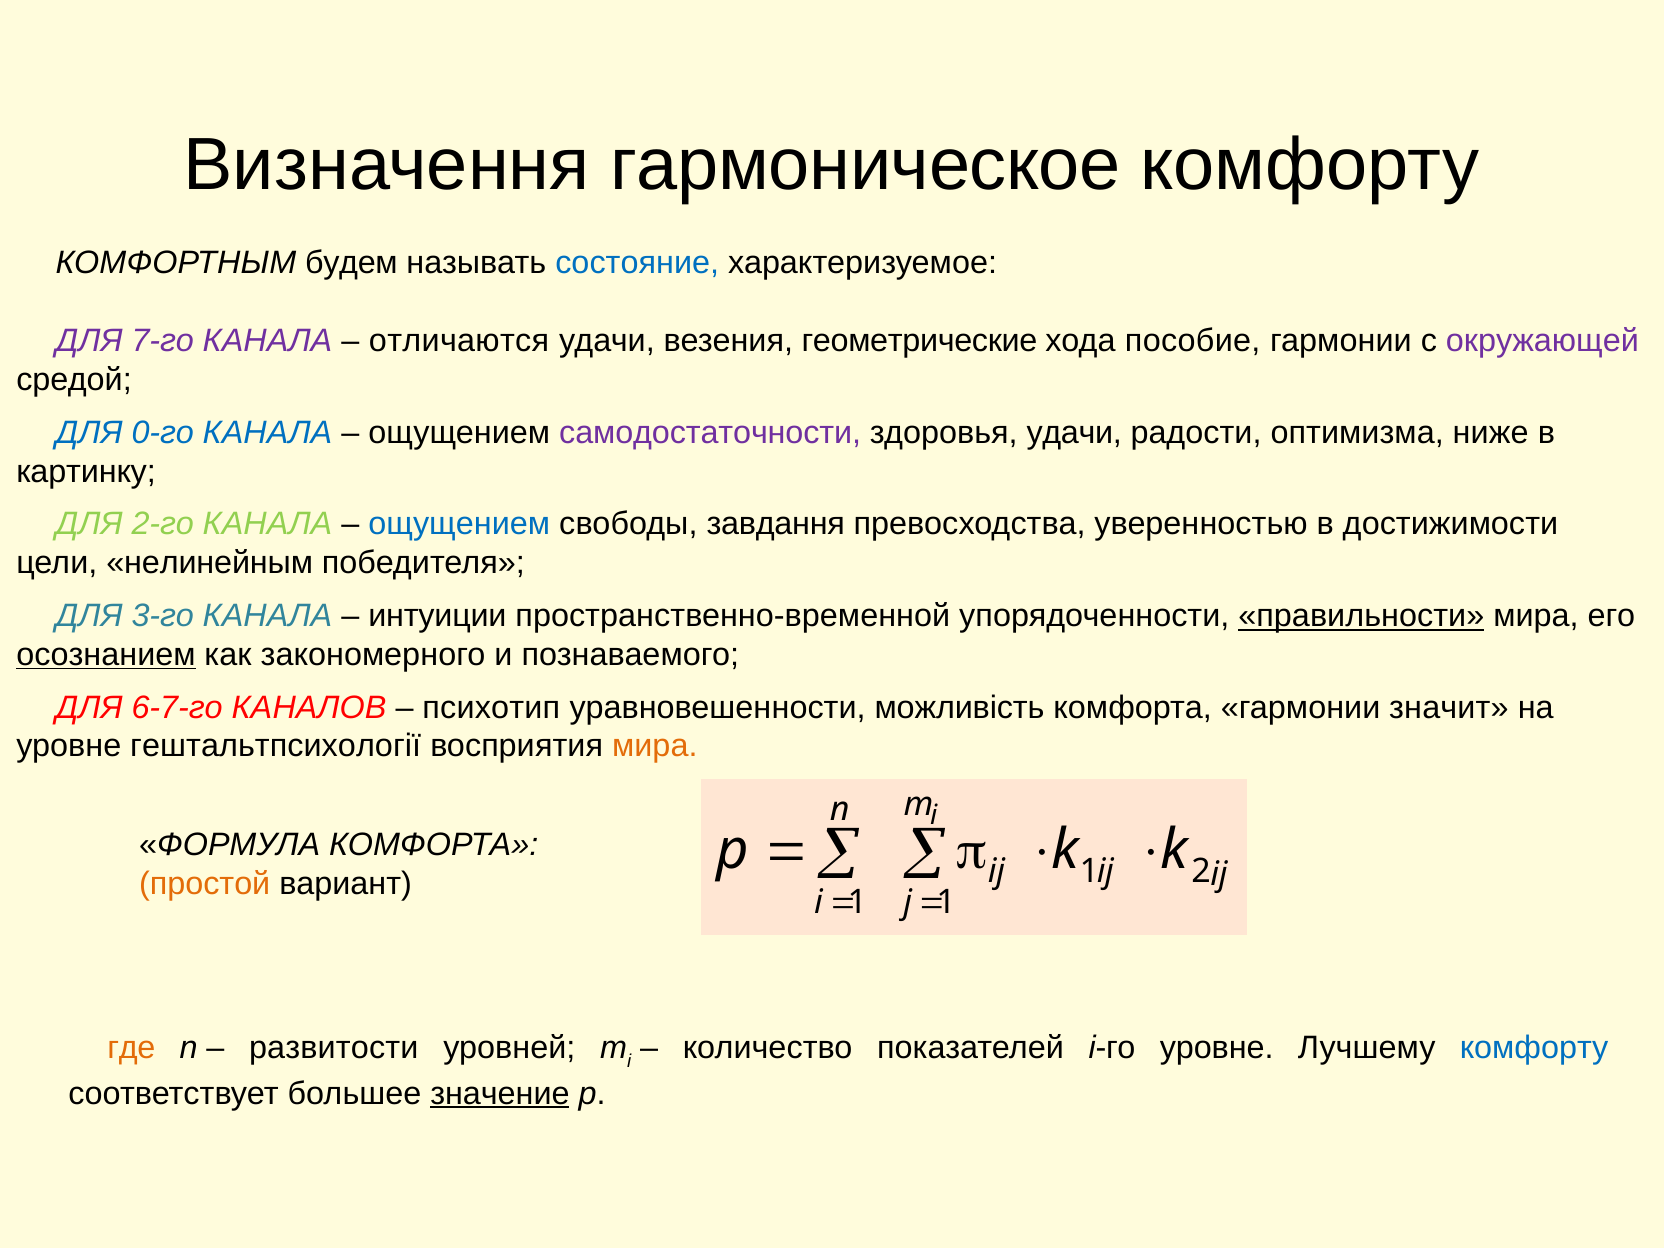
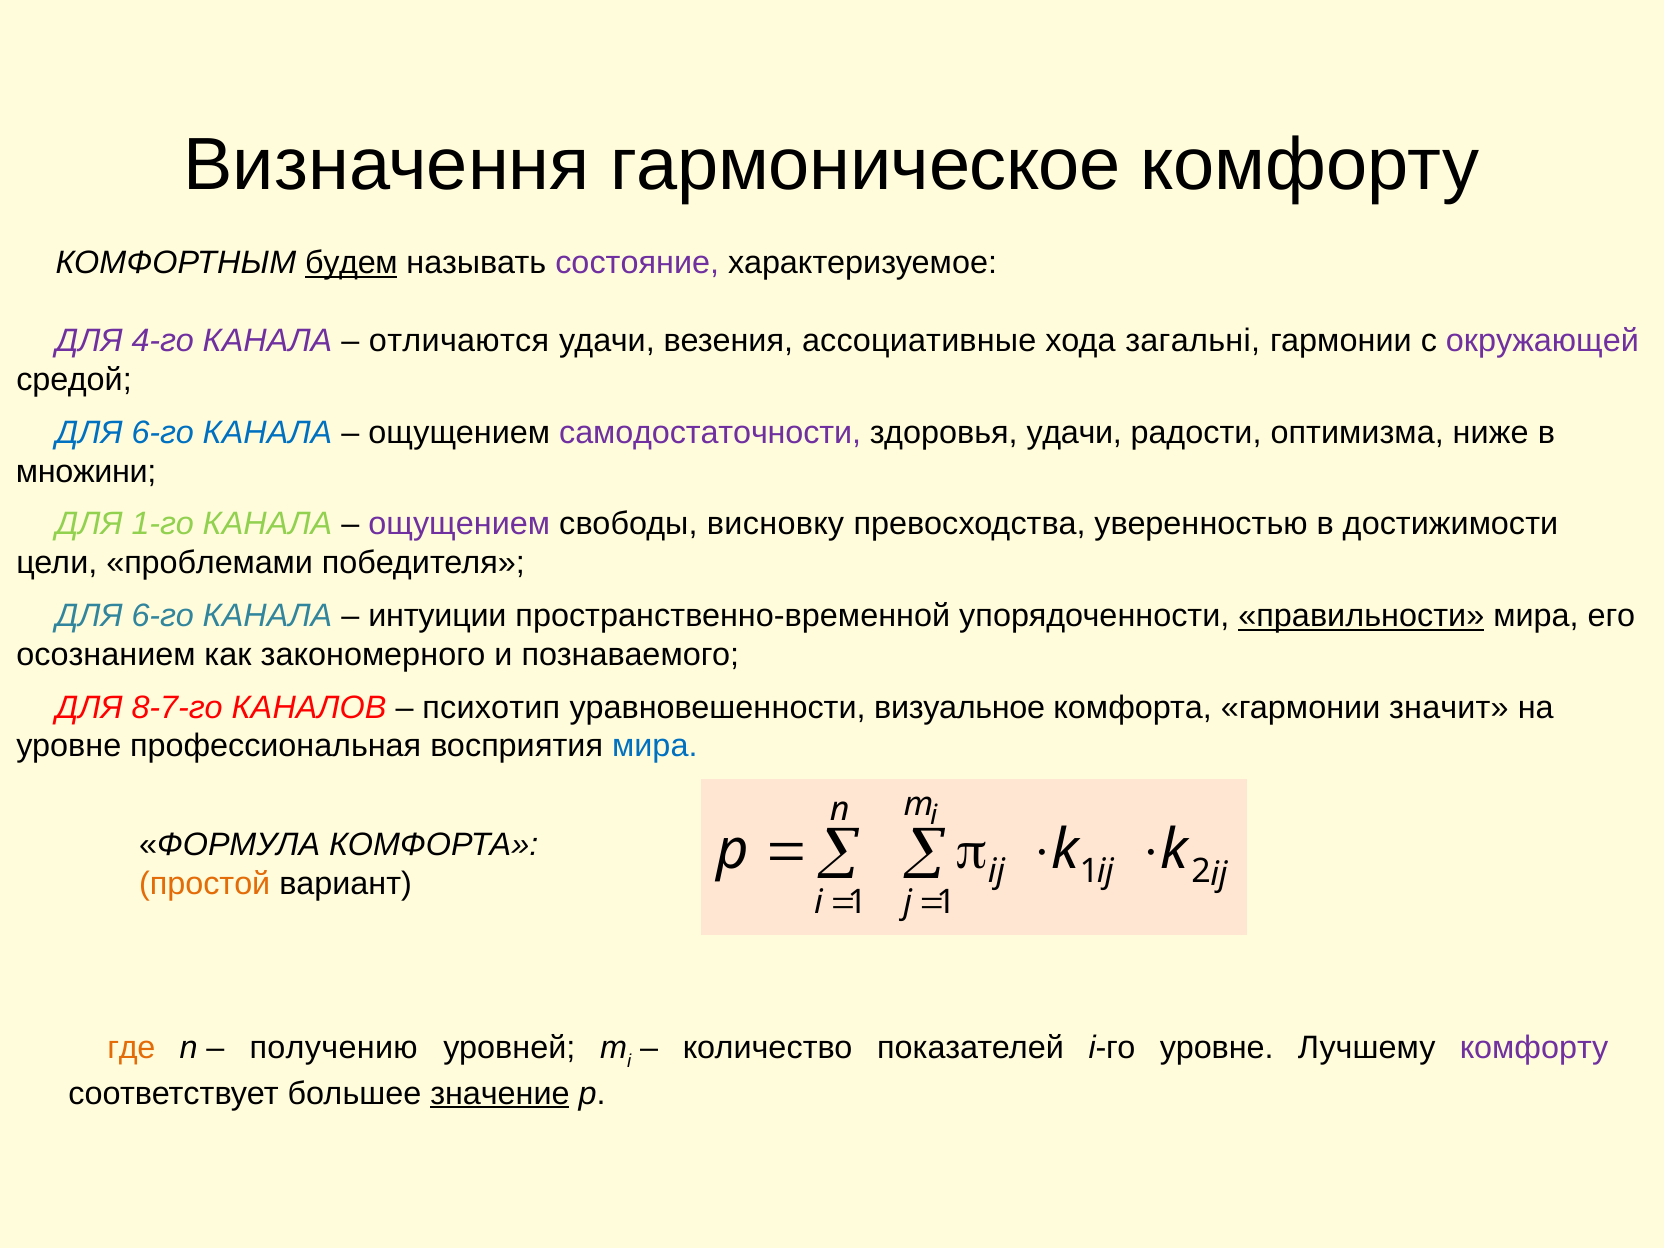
будем underline: none -> present (351, 263)
состояние colour: blue -> purple (637, 263)
7-го: 7-го -> 4-го (163, 341)
геометрические: геометрические -> ассоциативные (919, 341)
пособие: пособие -> загальні (1193, 341)
0-го: 0-го -> 6-го (163, 433)
картинку: картинку -> множини (86, 471)
2-го: 2-го -> 1-го (163, 524)
ощущением colour: blue -> purple (459, 524)
завдання: завдання -> висновку (776, 524)
нелинейным: нелинейным -> проблемами (210, 563)
3-го: 3-го -> 6-го (163, 616)
осознанием underline: present -> none (106, 655)
6-7-го: 6-7-го -> 8-7-го (177, 707)
можливість: можливість -> визуальное (960, 707)
гештальтпсихології: гештальтпсихології -> профессиональная (276, 746)
мира colour: orange -> blue (655, 746)
развитости: развитости -> получению (334, 1048)
комфорту colour: blue -> purple (1534, 1048)
